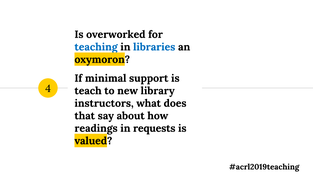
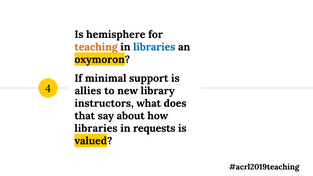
overworked: overworked -> hemisphere (116, 34)
teaching colour: blue -> orange (96, 47)
teach: teach -> allies (88, 91)
readings: readings -> libraries (96, 128)
